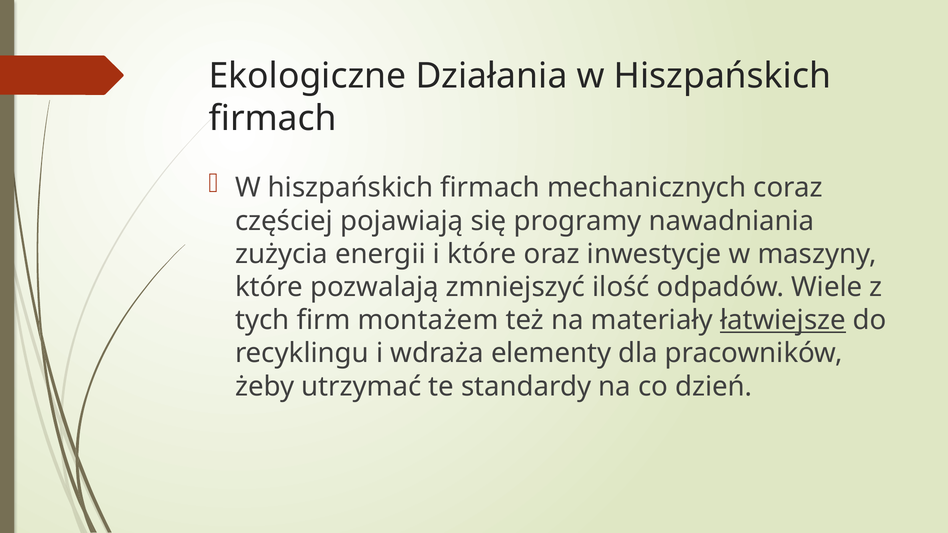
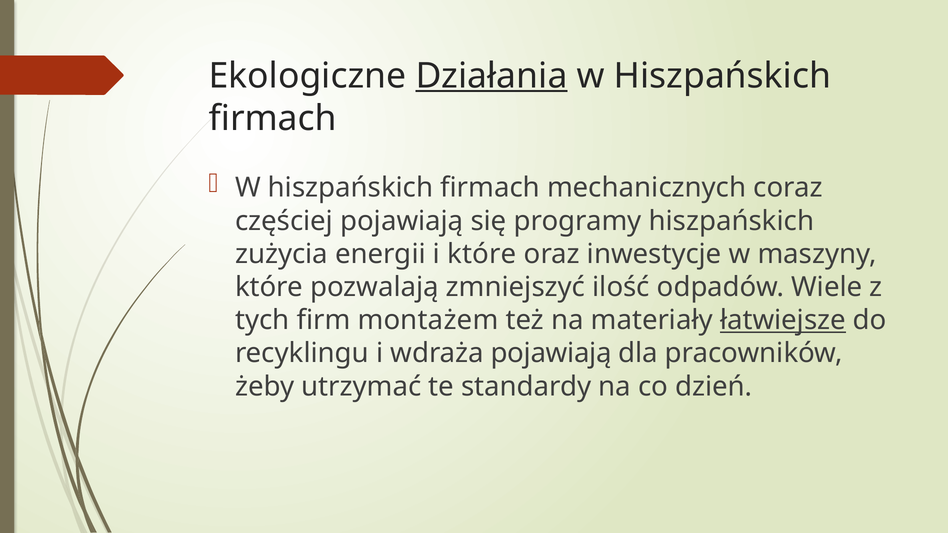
Działania underline: none -> present (492, 76)
programy nawadniania: nawadniania -> hiszpańskich (731, 221)
wdraża elementy: elementy -> pojawiają (551, 354)
